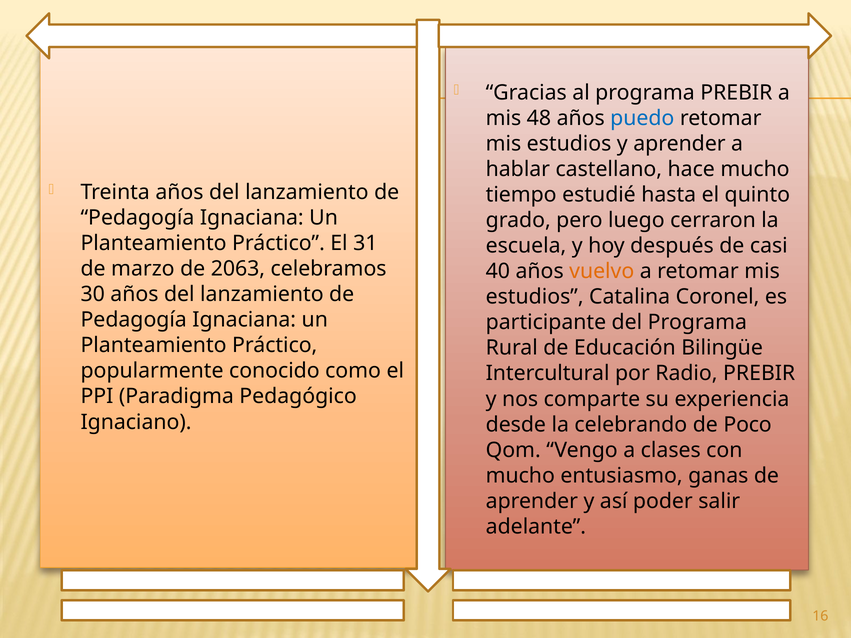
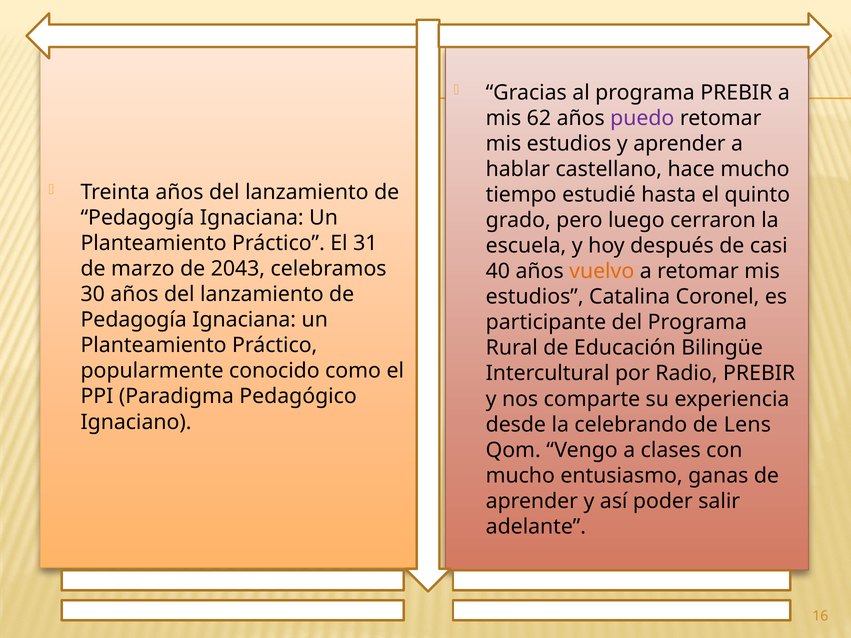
48: 48 -> 62 (539, 118)
puedo colour: blue -> purple (642, 118)
2063: 2063 -> 2043 (238, 269)
Poco: Poco -> Lens (747, 425)
